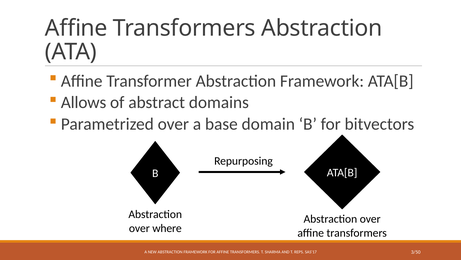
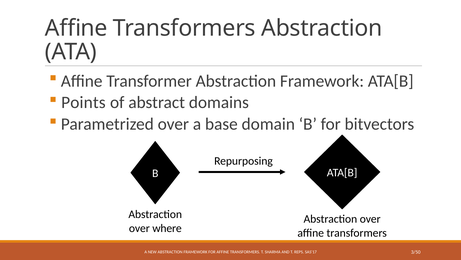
Allows: Allows -> Points (83, 102)
